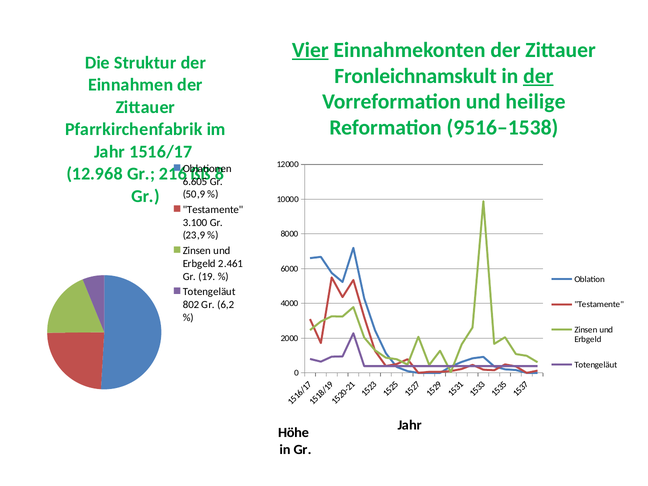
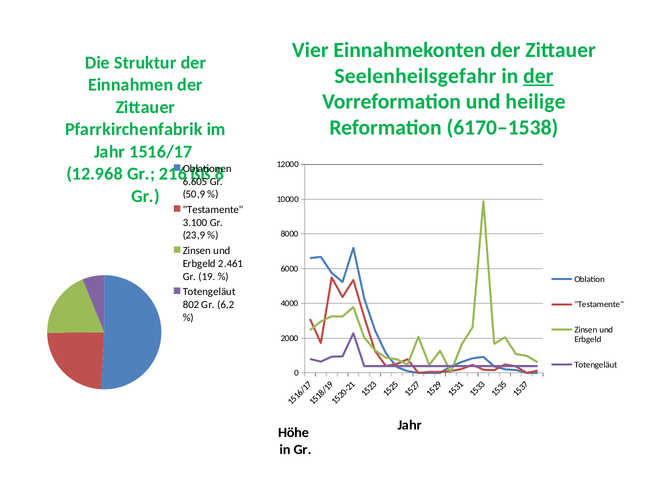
Vier underline: present -> none (310, 50)
Fronleichnamskult: Fronleichnamskult -> Seelenheilsgefahr (415, 76)
9516–1538: 9516–1538 -> 6170–1538 (502, 128)
